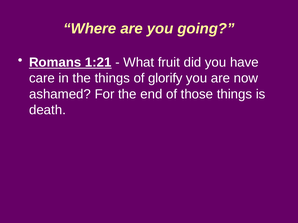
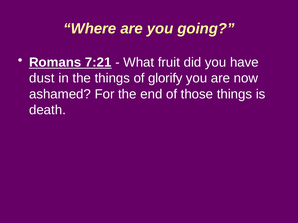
1:21: 1:21 -> 7:21 (98, 63)
care: care -> dust (42, 78)
